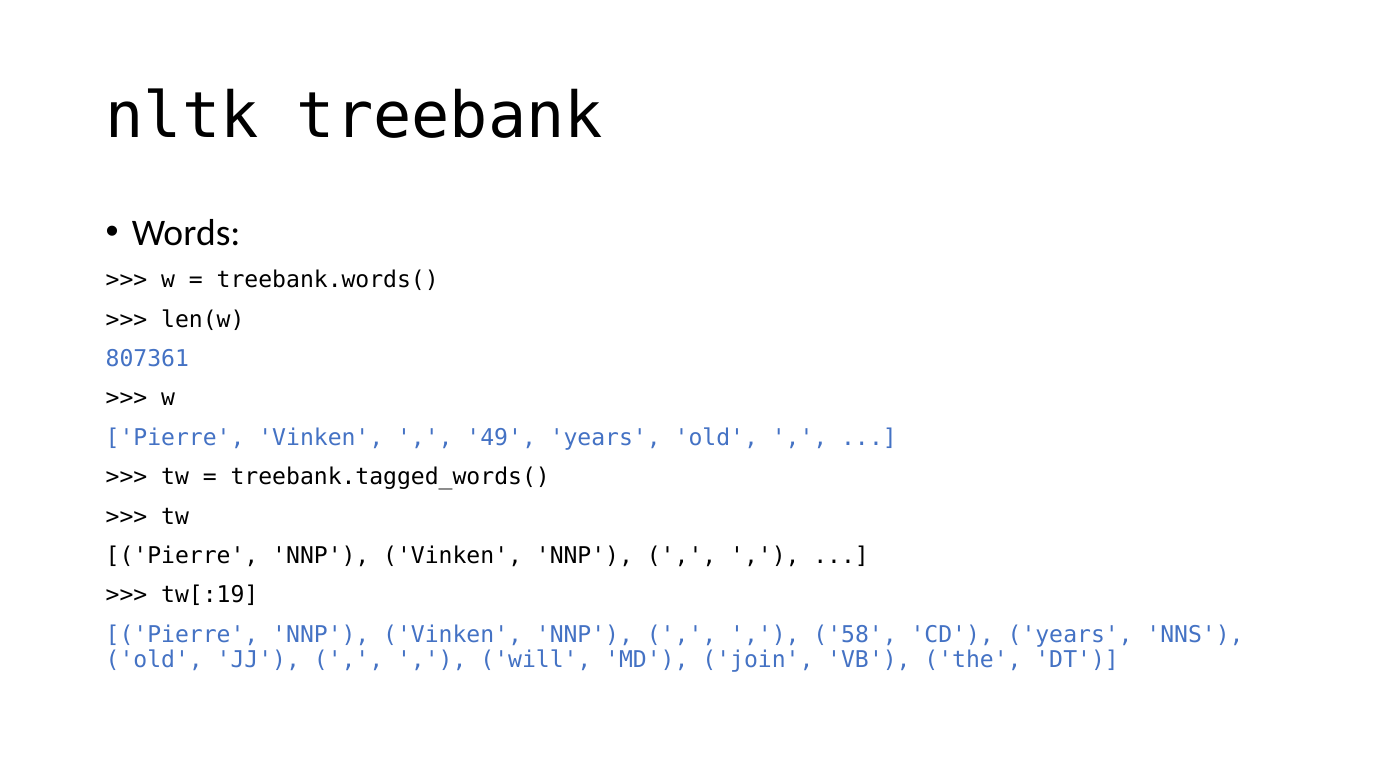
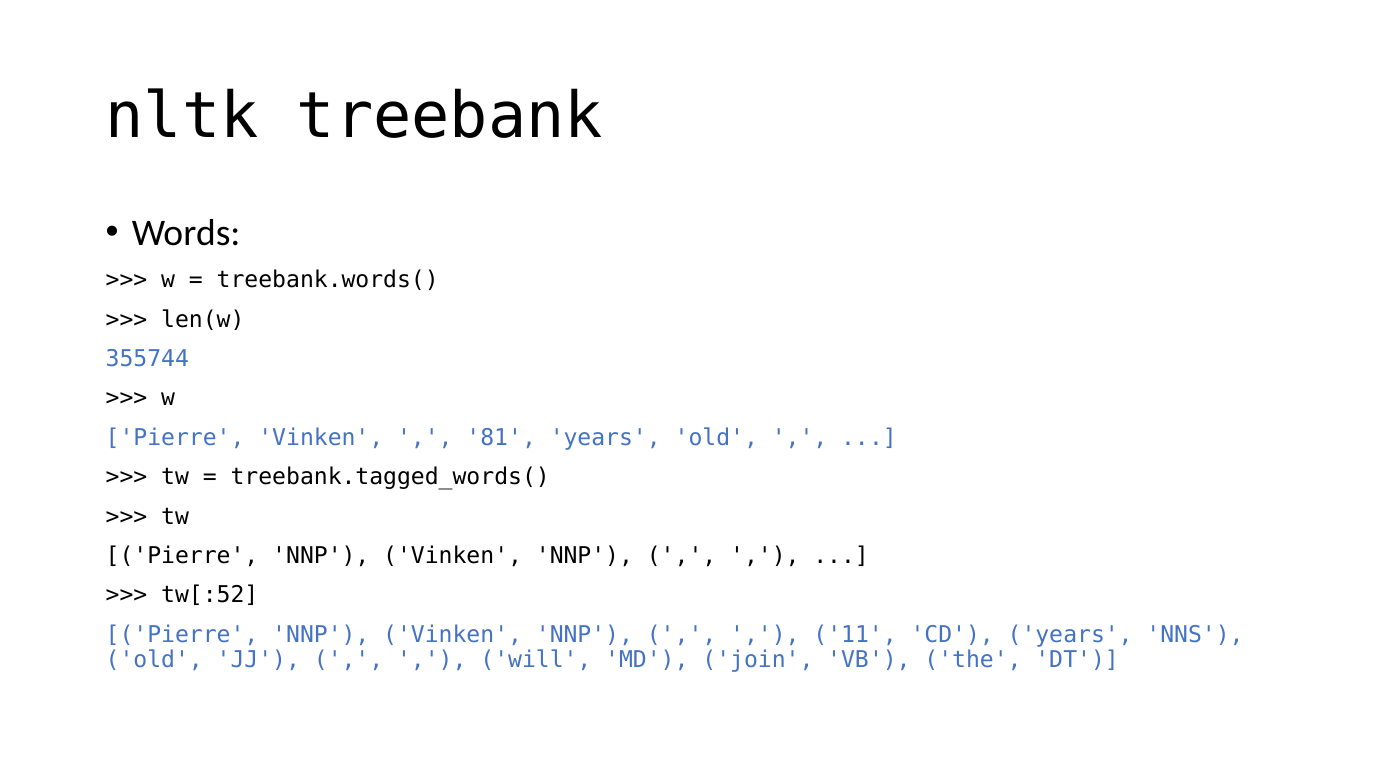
807361: 807361 -> 355744 (147, 359)
49: 49 -> 81 (501, 438)
tw[:19: tw[:19 -> tw[:52 (210, 595)
58: 58 -> 11 (855, 635)
